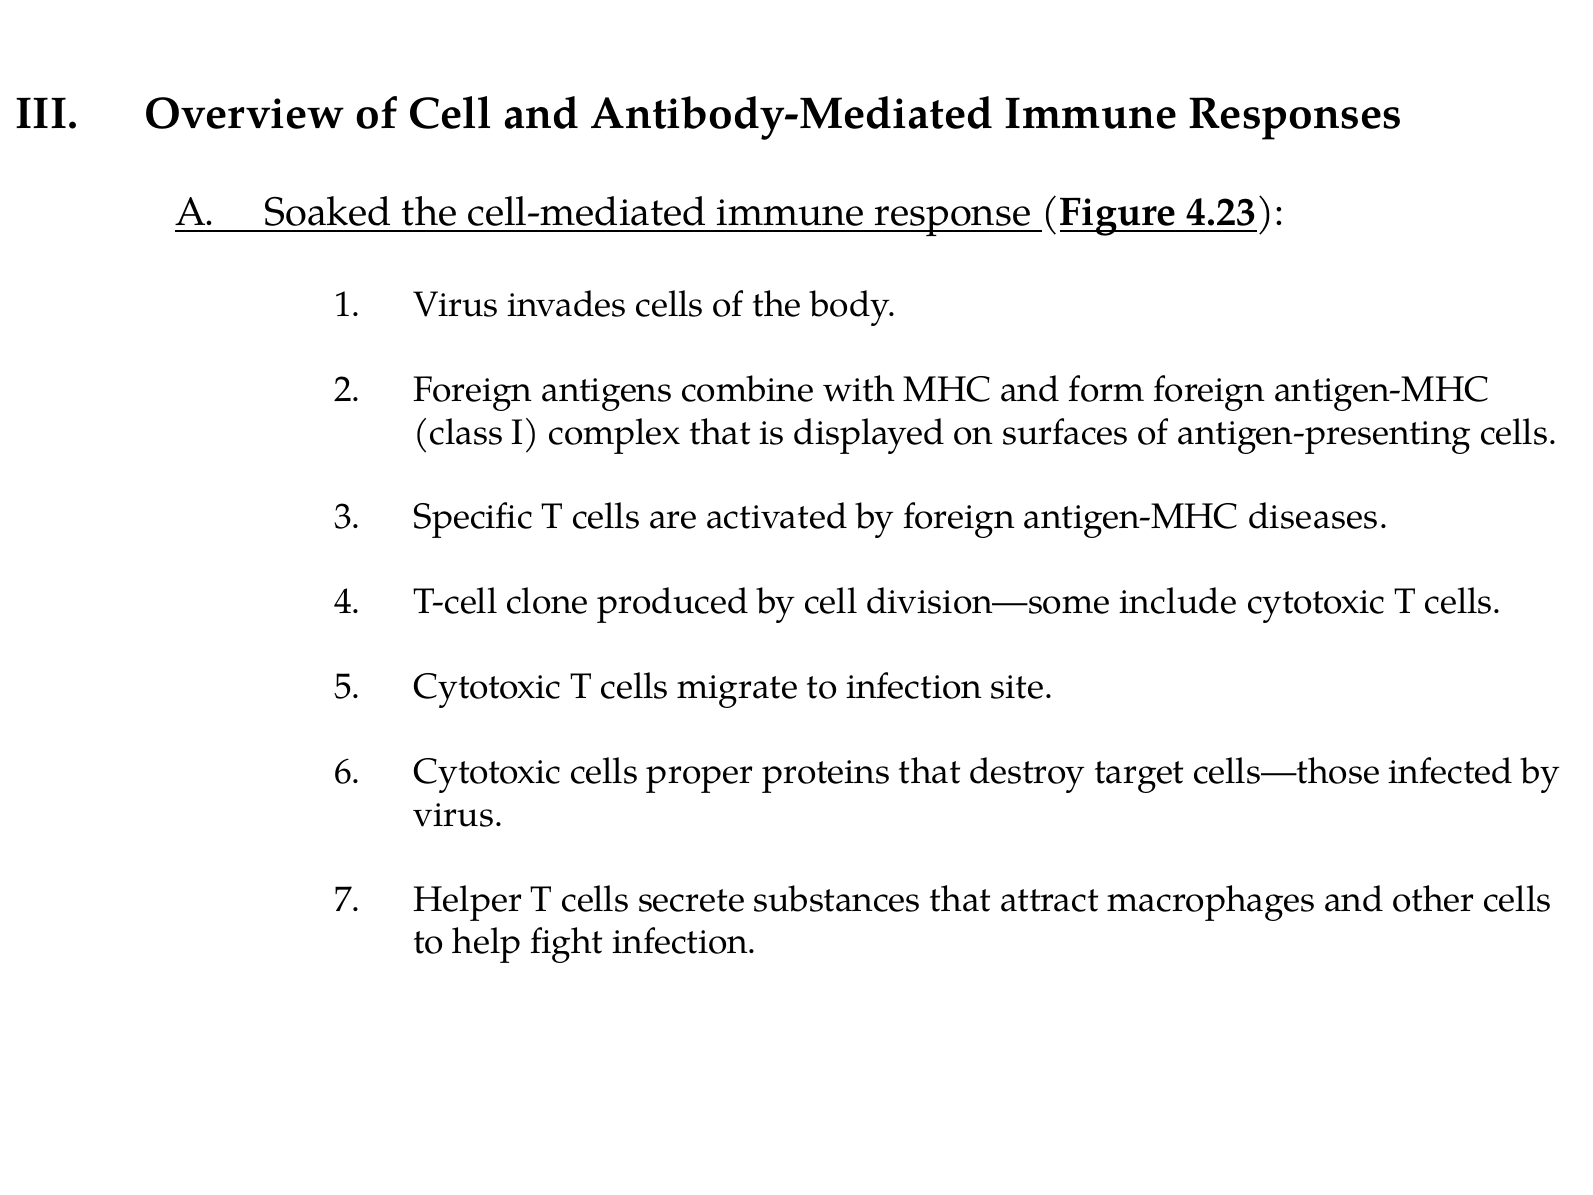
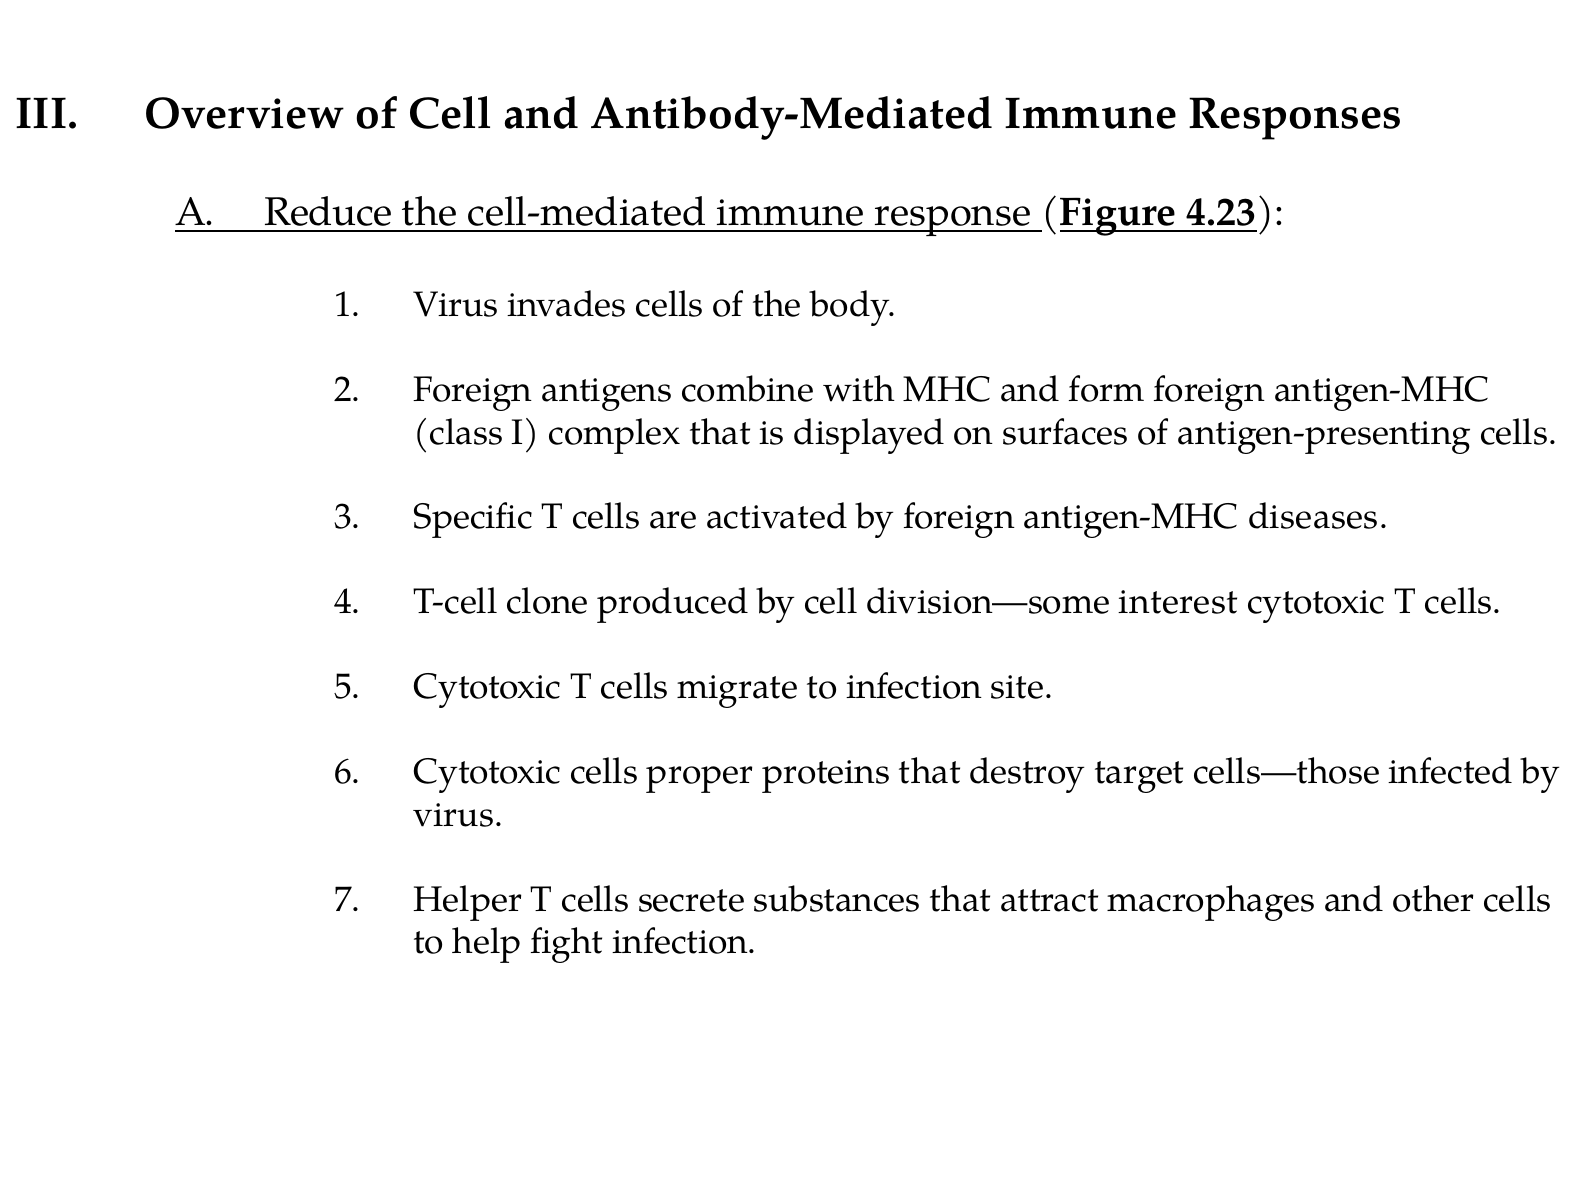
Soaked: Soaked -> Reduce (329, 212)
include: include -> interest (1179, 602)
